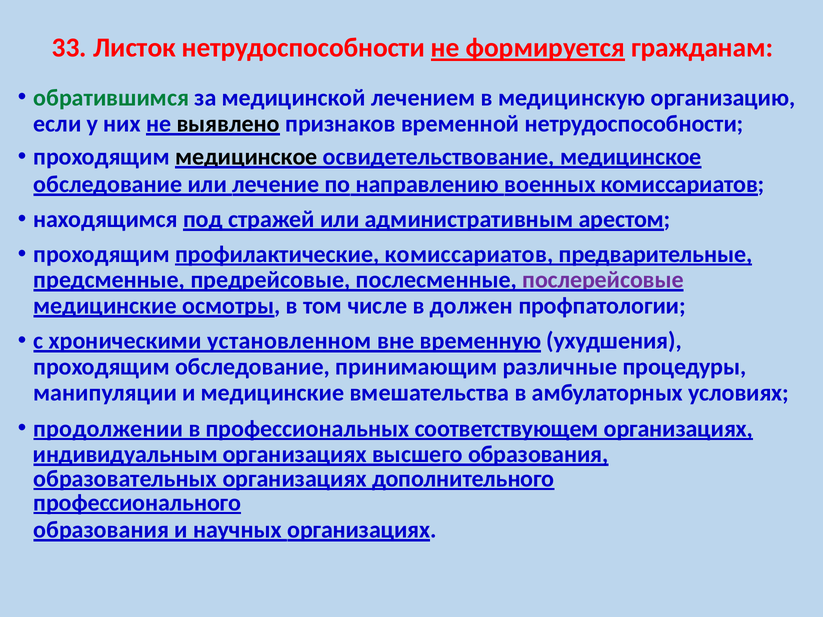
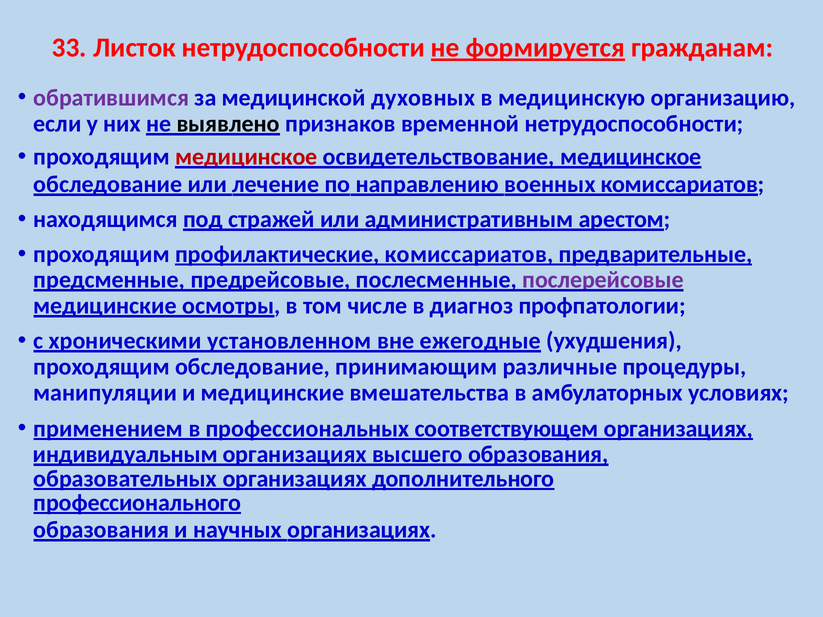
обратившимся colour: green -> purple (111, 98)
лечением: лечением -> духовных (423, 98)
медицинское colour: black -> red (246, 157)
должен: должен -> диагноз (472, 306)
временную: временную -> ежегодные (480, 341)
продолжении: продолжении -> применением (108, 429)
